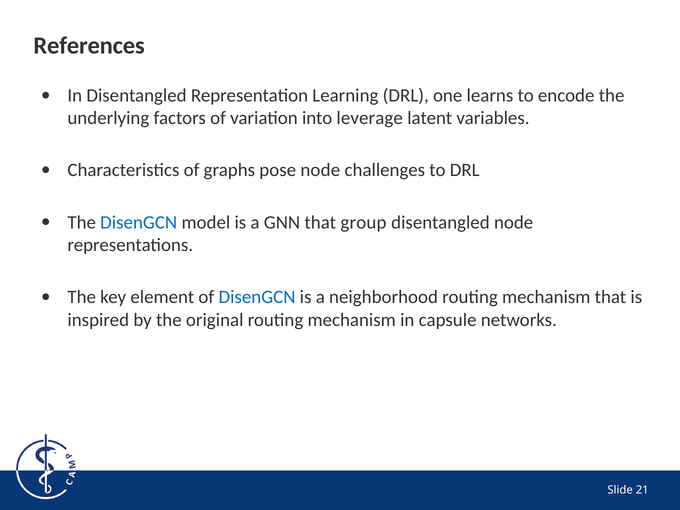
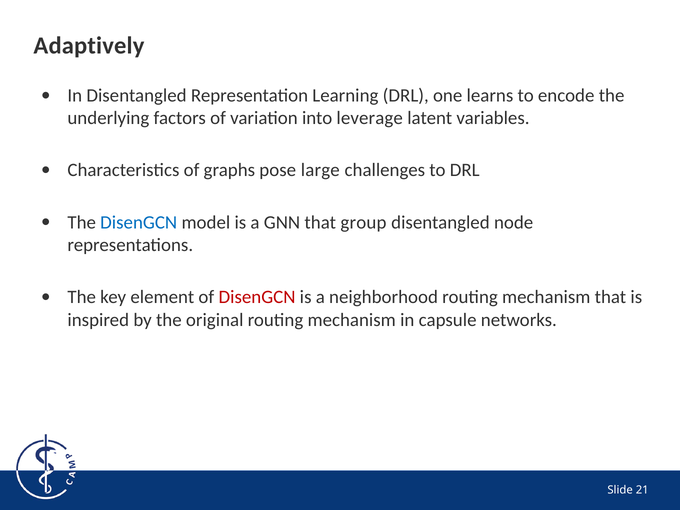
References: References -> Adaptively (89, 46)
pose node: node -> large (320, 170)
DisenGCN colour: blue -> red (257, 297)
